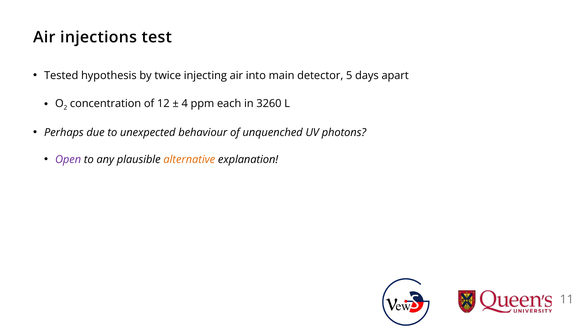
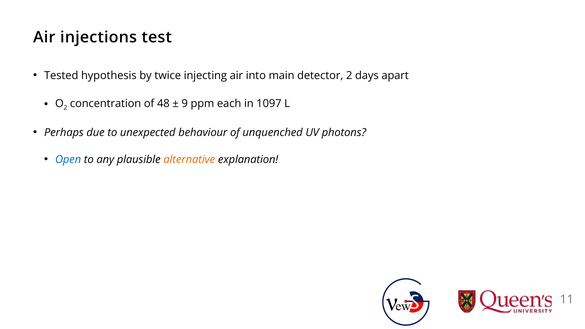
detector 5: 5 -> 2 (349, 76)
12: 12 -> 48 (163, 104)
4: 4 -> 9 (185, 104)
3260: 3260 -> 1097 (269, 104)
Open colour: purple -> blue (68, 159)
